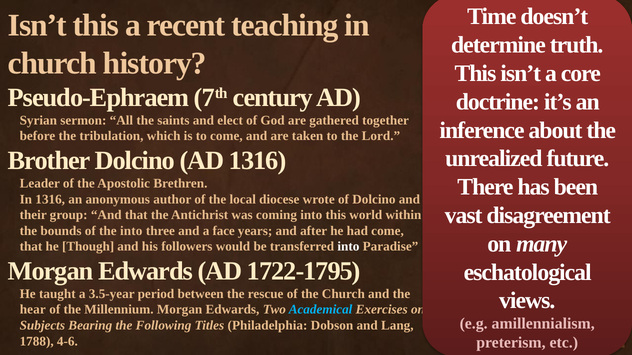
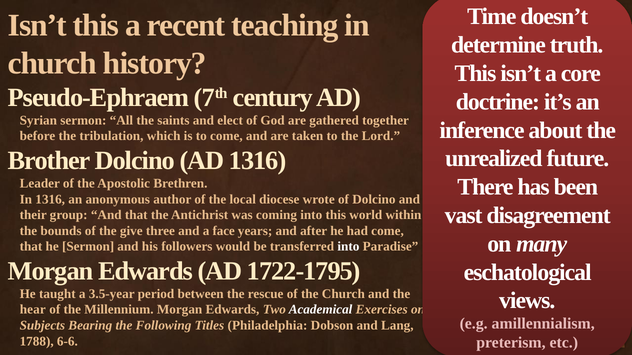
the into: into -> give (131, 231)
he Though: Though -> Sermon (88, 247)
Academical colour: light blue -> white (321, 310)
4-6: 4-6 -> 6-6 (67, 342)
